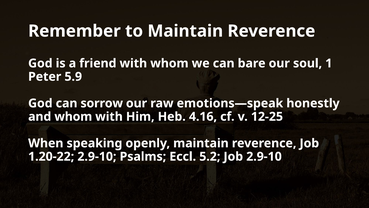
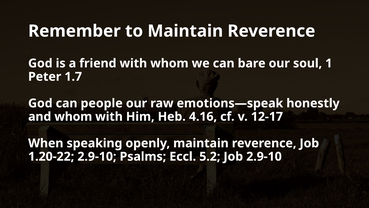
5.9: 5.9 -> 1.7 (73, 77)
sorrow: sorrow -> people (102, 103)
12-25: 12-25 -> 12-17 (267, 116)
